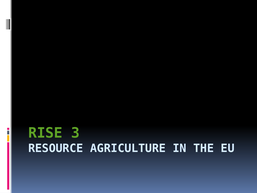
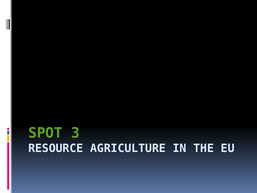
RISE: RISE -> SPOT (45, 133)
